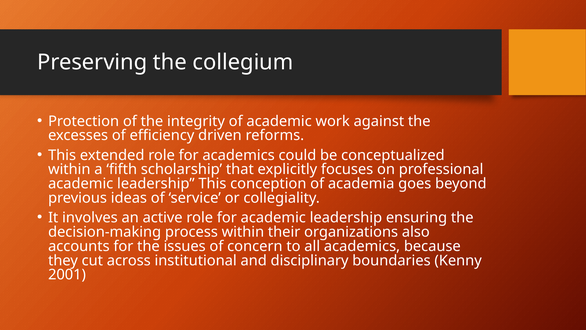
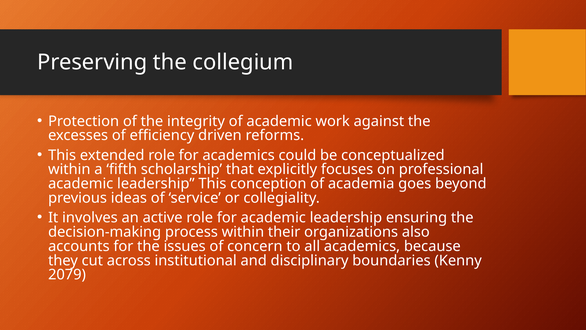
2001: 2001 -> 2079 (67, 274)
